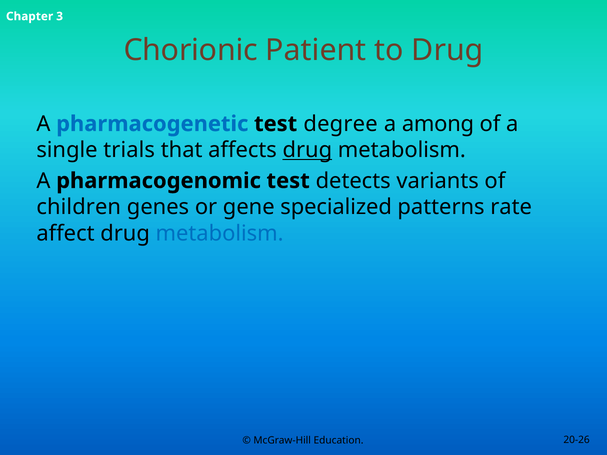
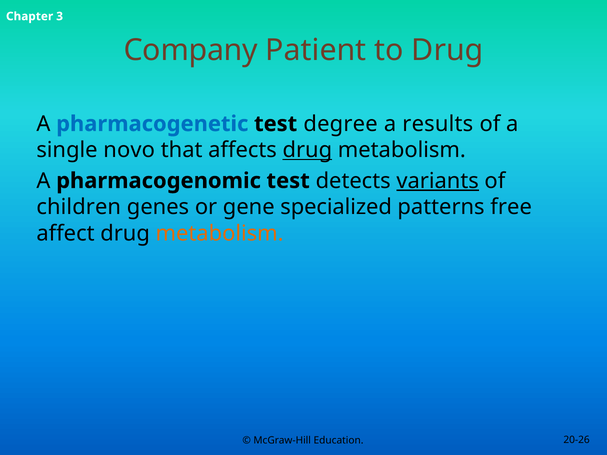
Chorionic: Chorionic -> Company (191, 50)
among: among -> results (438, 124)
trials: trials -> novo (129, 150)
variants underline: none -> present (438, 181)
rate: rate -> free (511, 207)
metabolism colour: blue -> orange (220, 233)
